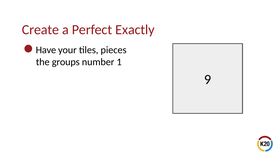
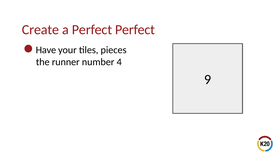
Perfect Exactly: Exactly -> Perfect (135, 30)
groups: groups -> runner (66, 62)
1: 1 -> 4 (119, 62)
